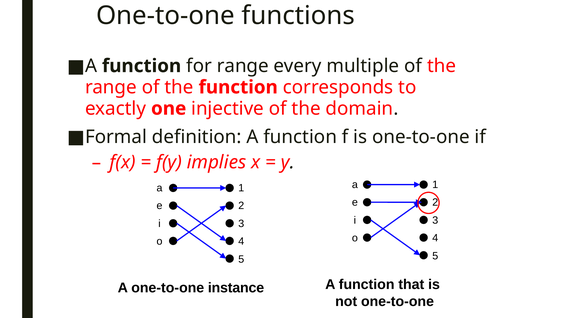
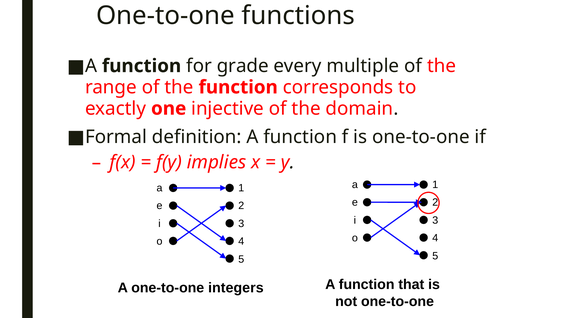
for range: range -> grade (243, 66)
instance: instance -> integers (236, 288)
